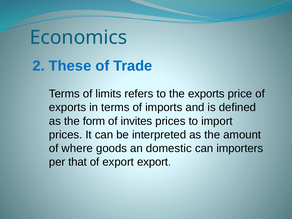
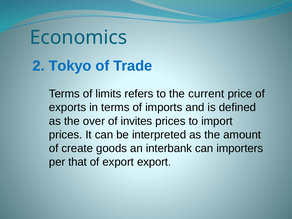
These: These -> Tokyo (70, 66)
the exports: exports -> current (206, 94)
form: form -> over (94, 121)
where: where -> create (77, 148)
domestic: domestic -> interbank (169, 148)
